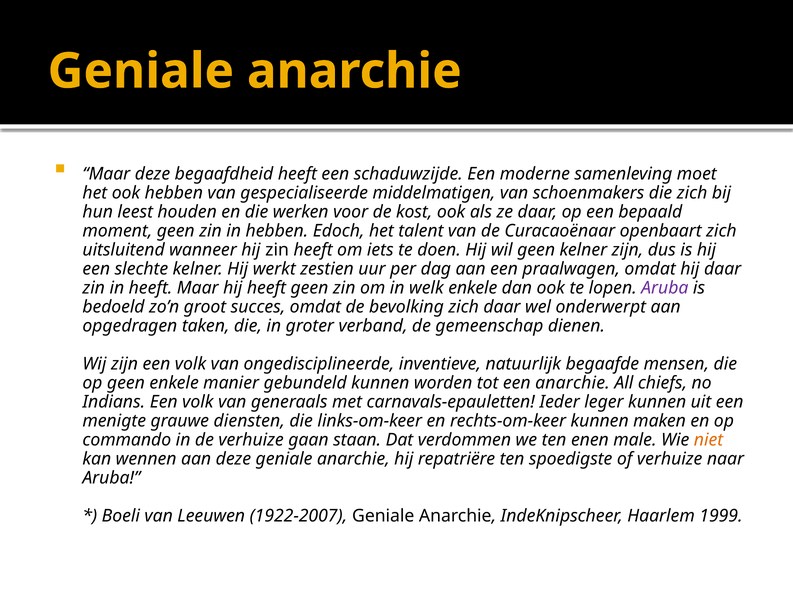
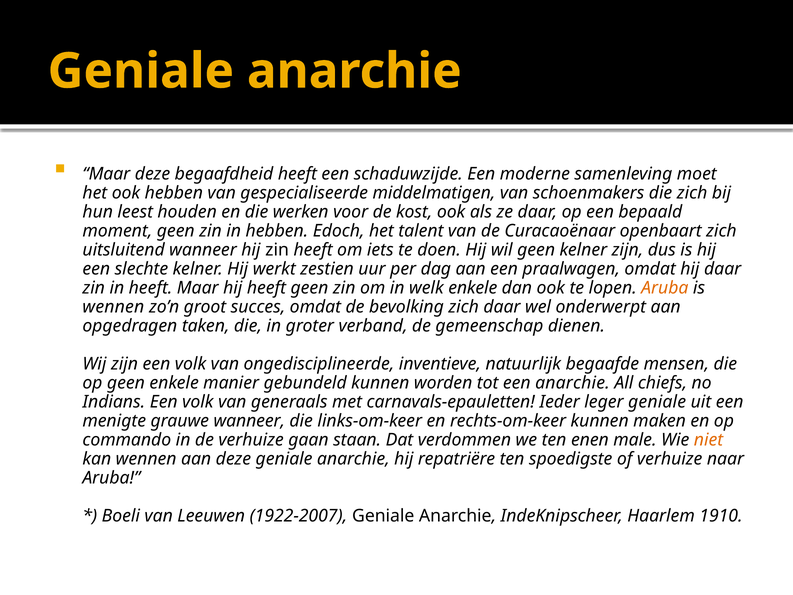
Aruba colour: purple -> orange (665, 288)
bedoeld: bedoeld -> wennen (113, 307)
leger kunnen: kunnen -> geniale (657, 402)
grauwe diensten: diensten -> wanneer (249, 421)
1999: 1999 -> 1910 (721, 516)
